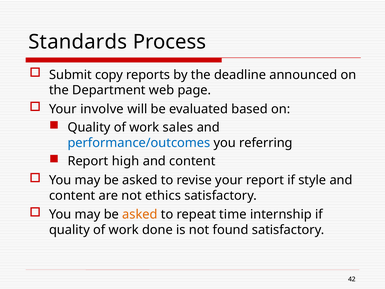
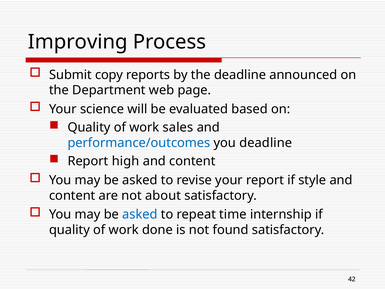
Standards: Standards -> Improving (78, 42)
involve: involve -> science (102, 109)
you referring: referring -> deadline (266, 143)
ethics: ethics -> about (163, 195)
asked colour: orange -> blue (140, 214)
